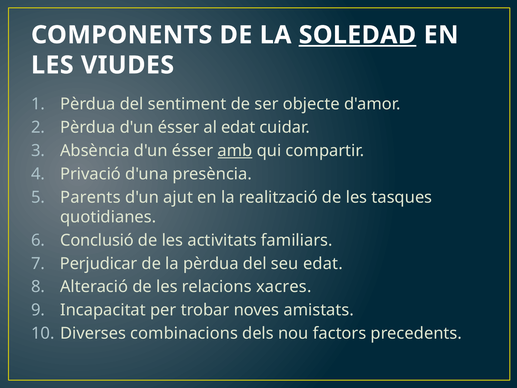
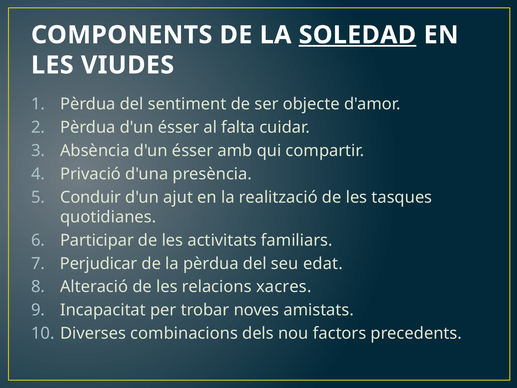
al edat: edat -> falta (238, 127)
amb underline: present -> none (235, 151)
Parents: Parents -> Conduir (91, 197)
Conclusió: Conclusió -> Participar (97, 240)
